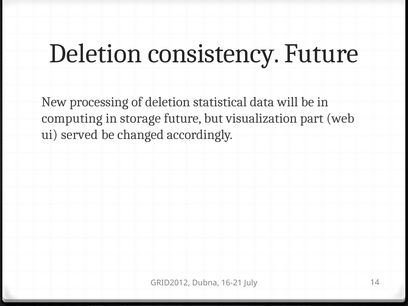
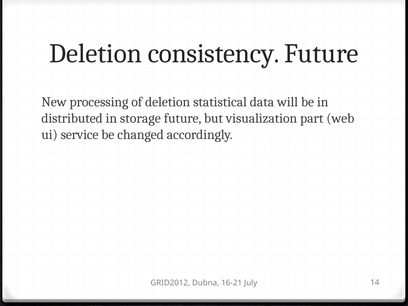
computing: computing -> distributed (72, 118)
served: served -> service (80, 135)
